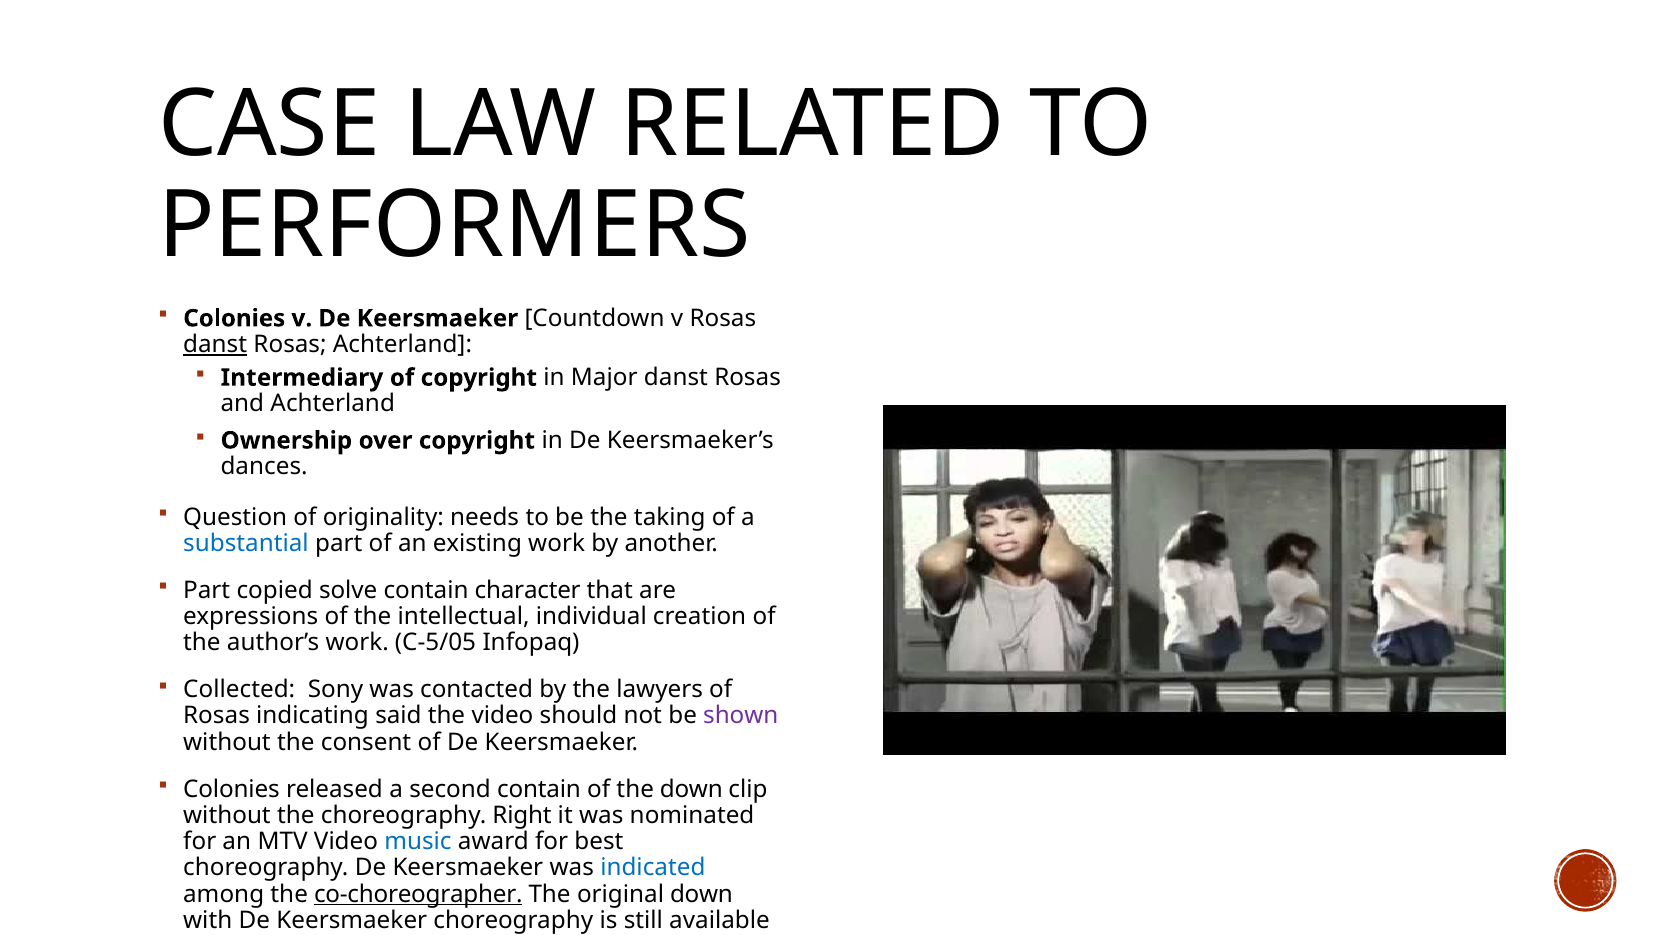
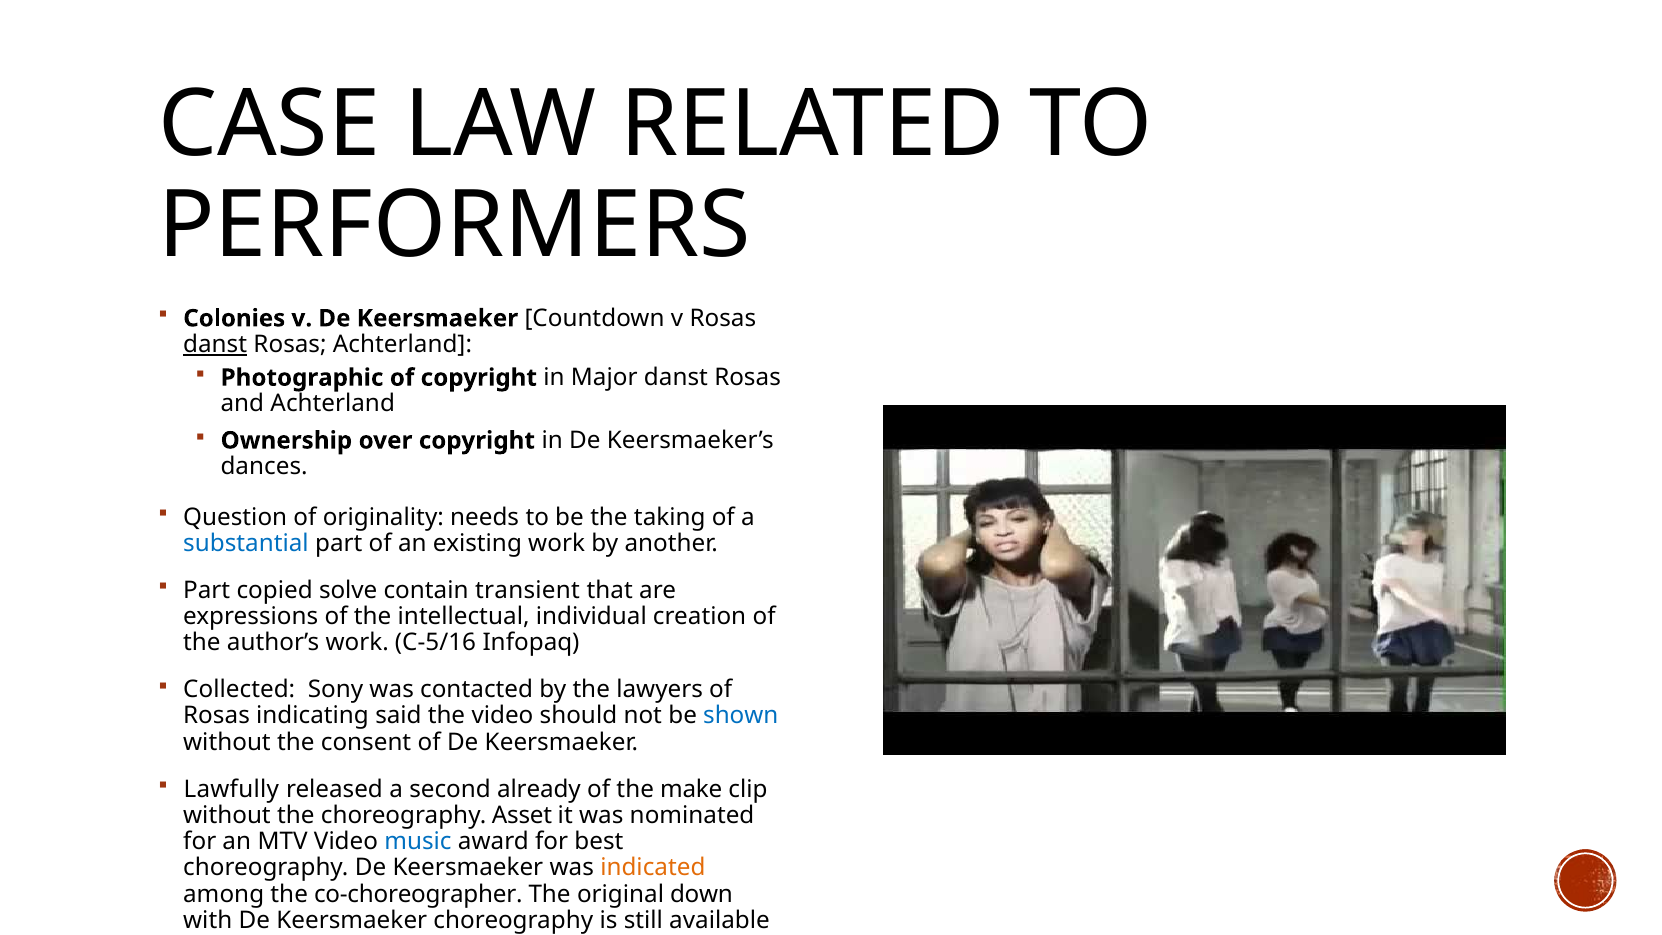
Intermediary: Intermediary -> Photographic (302, 378)
character: character -> transient (527, 590)
C-5/05: C-5/05 -> C-5/16 (436, 643)
shown colour: purple -> blue (741, 716)
Colonies: Colonies -> Lawfully (231, 789)
second contain: contain -> already (539, 789)
the down: down -> make (691, 789)
Right: Right -> Asset (522, 815)
indicated colour: blue -> orange (653, 868)
co-choreographer underline: present -> none (418, 894)
